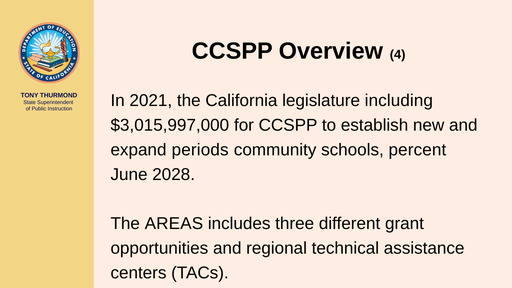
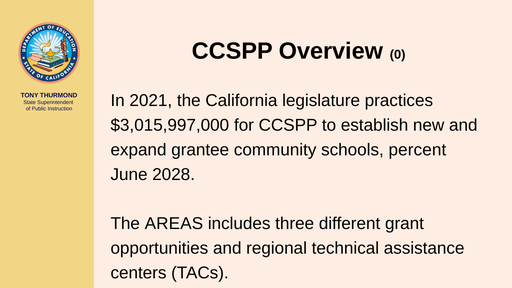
4: 4 -> 0 (398, 55)
including: including -> practices (399, 101)
periods: periods -> grantee (200, 150)
